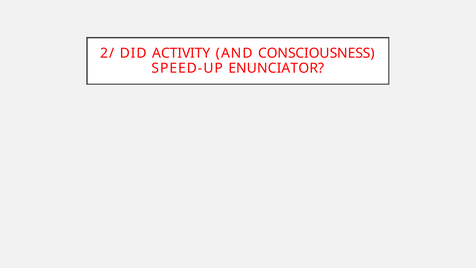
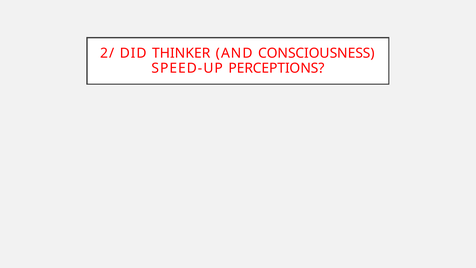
ACTIVITY: ACTIVITY -> THINKER (181, 53)
ENUNCIATOR: ENUNCIATOR -> PERCEPTIONS (276, 68)
